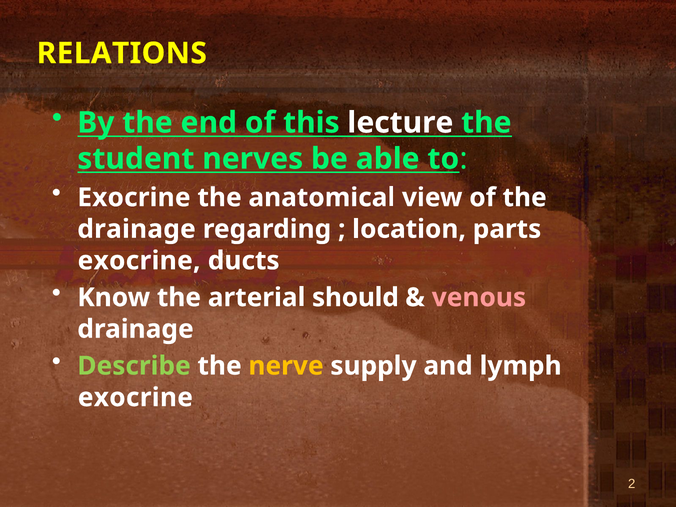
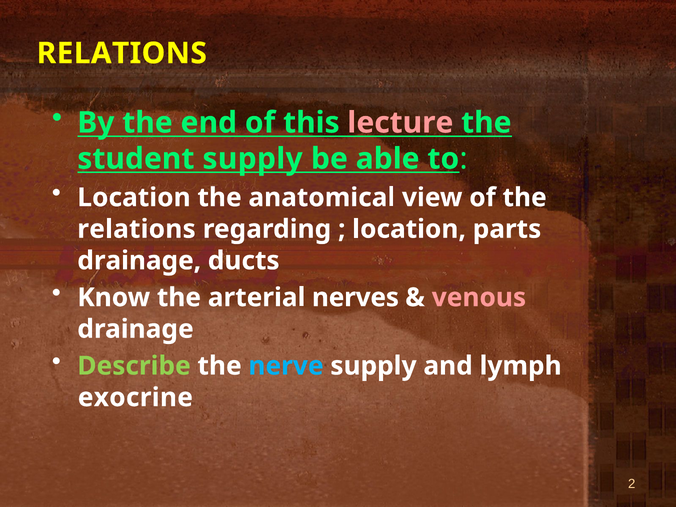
lecture colour: white -> pink (400, 123)
student nerves: nerves -> supply (253, 159)
Exocrine: Exocrine -> Location (134, 198)
drainage: drainage -> relations (137, 229)
exocrine: exocrine -> drainage (139, 261)
should: should -> nerves (355, 298)
nerve colour: yellow -> light blue (286, 366)
